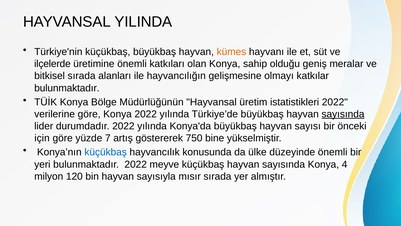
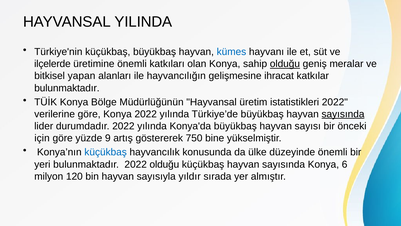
kümes colour: orange -> blue (231, 52)
olduğu underline: none -> present (285, 64)
bitkisel sırada: sırada -> yapan (82, 76)
olmayı: olmayı -> ihracat (279, 76)
7: 7 -> 9 (108, 138)
2022 meyve: meyve -> olduğu (164, 164)
4: 4 -> 6 (345, 164)
mısır: mısır -> yıldır (190, 176)
